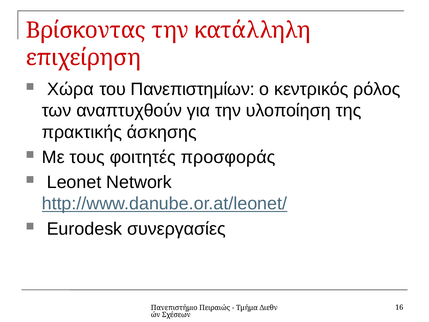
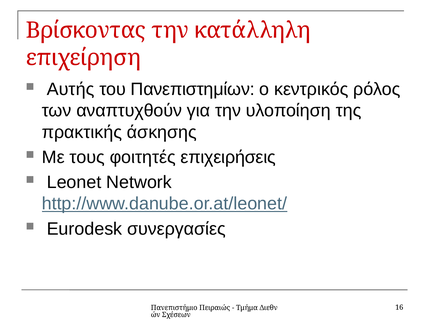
Χώρα: Χώρα -> Αυτής (71, 89)
προσφοράς: προσφοράς -> επιχειρήσεις (228, 157)
